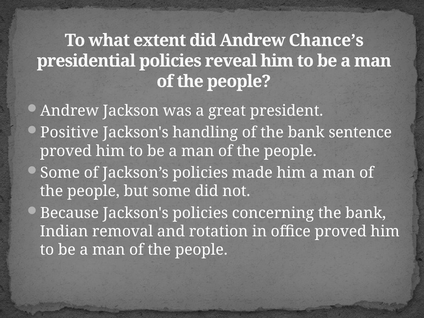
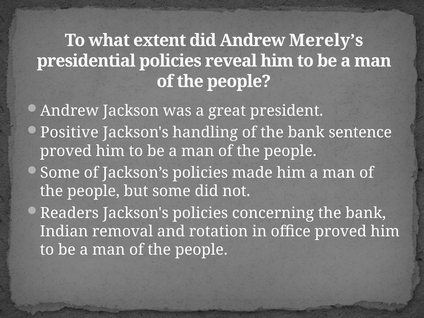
Chance’s: Chance’s -> Merely’s (326, 40)
Because: Because -> Readers (69, 213)
